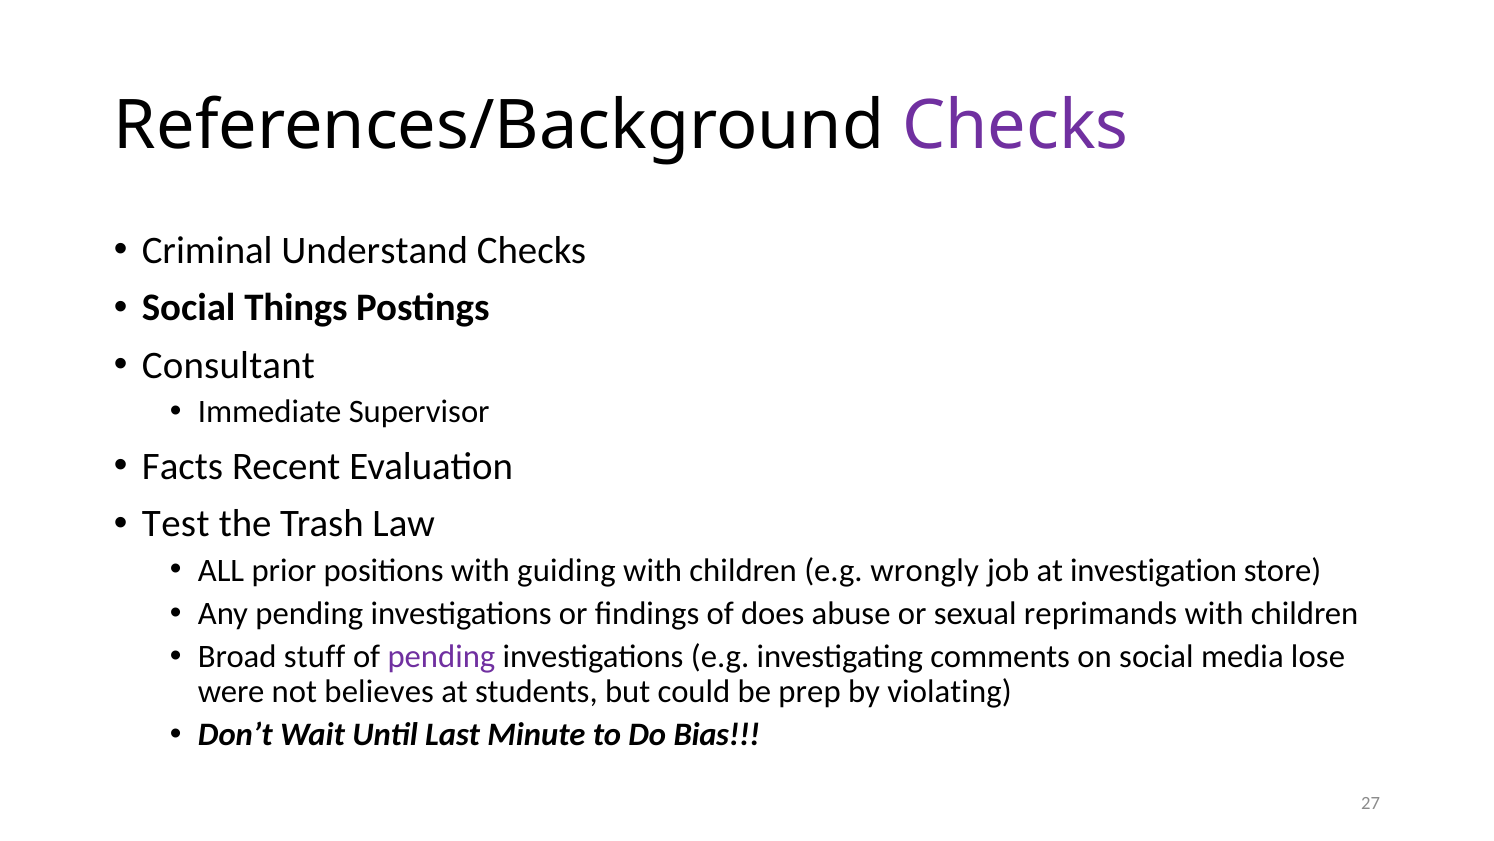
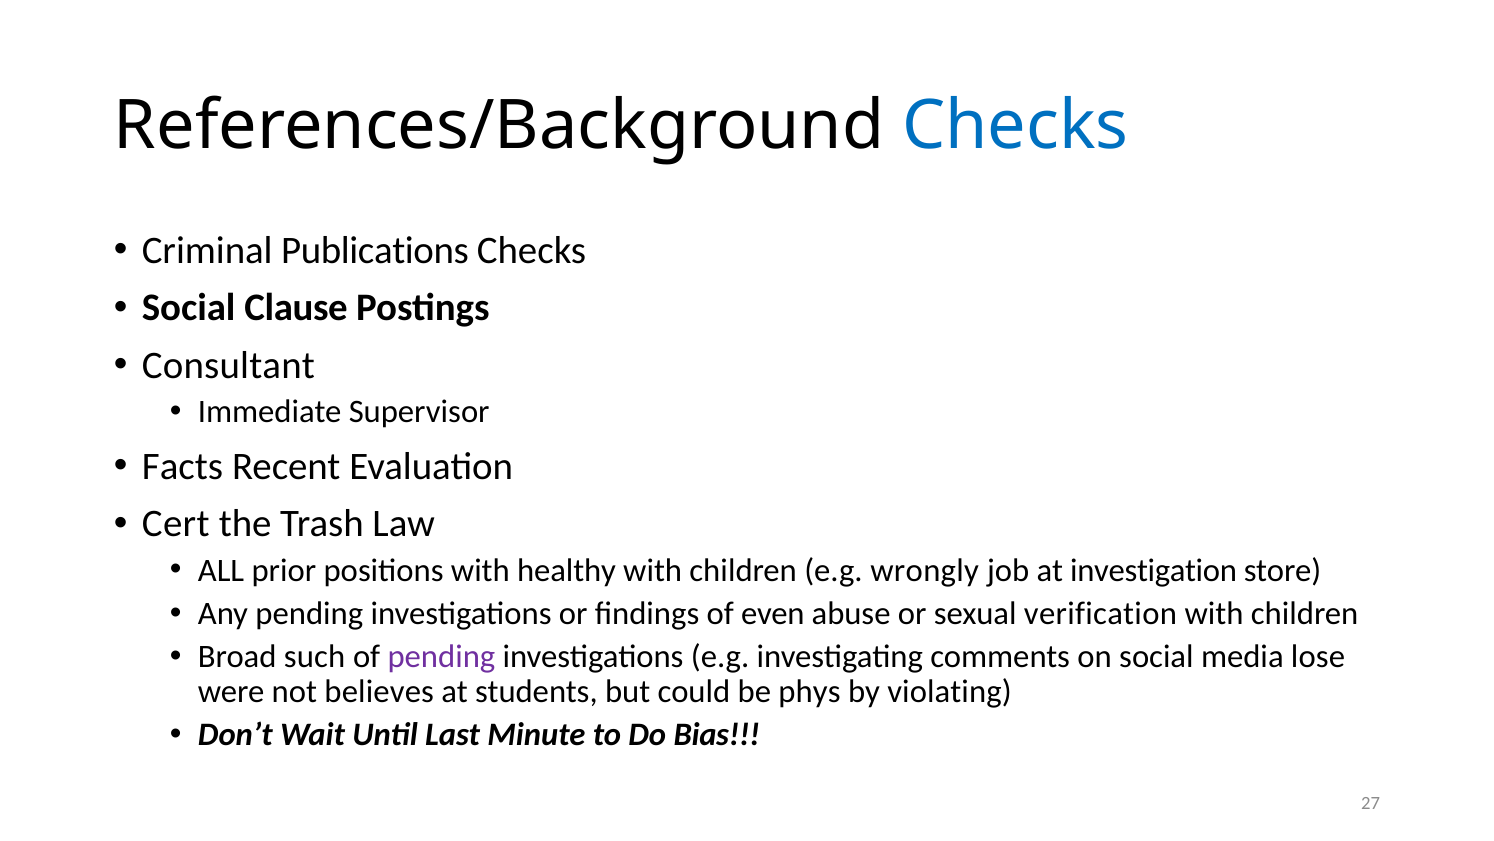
Checks colour: purple -> blue (1015, 125)
Understand: Understand -> Publications (375, 250)
Things: Things -> Clause (296, 308)
Test: Test -> Cert (176, 523)
guiding: guiding -> healthy (567, 570)
does: does -> even (773, 613)
reprimands: reprimands -> verification (1100, 613)
stuff: stuff -> such (315, 656)
prep: prep -> phys (809, 691)
